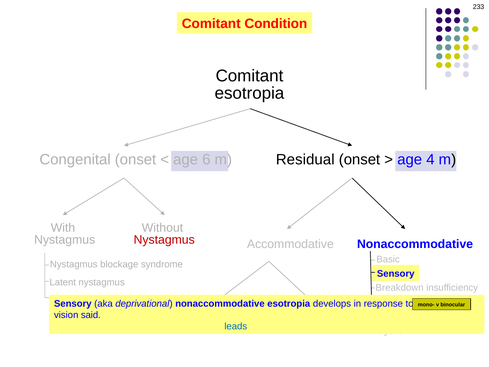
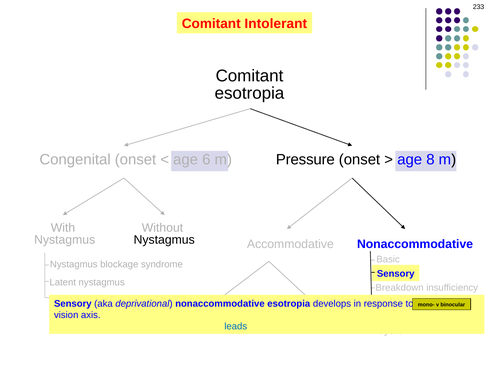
Condition: Condition -> Intolerant (276, 24)
Residual: Residual -> Pressure (305, 159)
4: 4 -> 8 (430, 159)
Nystagmus colour: red -> black (164, 240)
said: said -> axis (91, 315)
